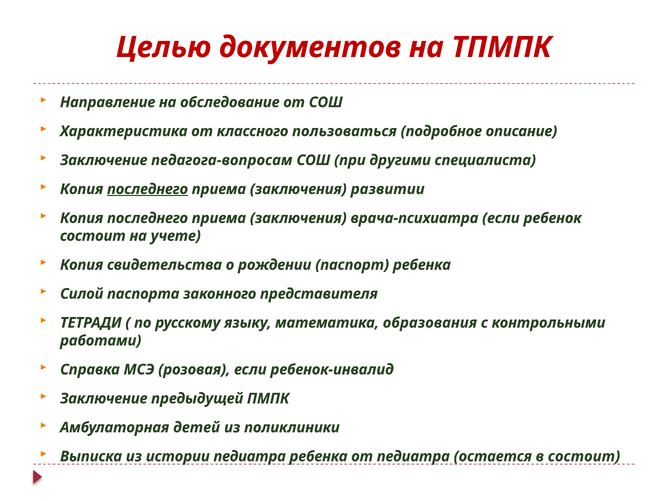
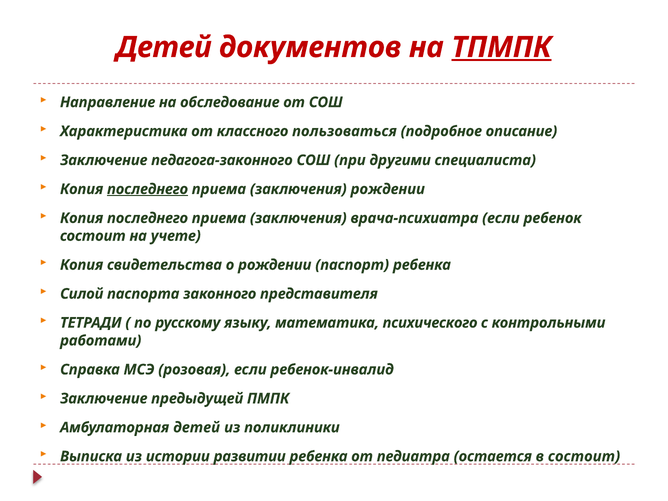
Целью: Целью -> Детей (164, 47)
ТПМПК underline: none -> present (501, 47)
педагога-вопросам: педагога-вопросам -> педагога-законного (222, 160)
заключения развитии: развитии -> рождении (388, 189)
образования: образования -> психического (430, 323)
истории педиатра: педиатра -> развитии (250, 456)
